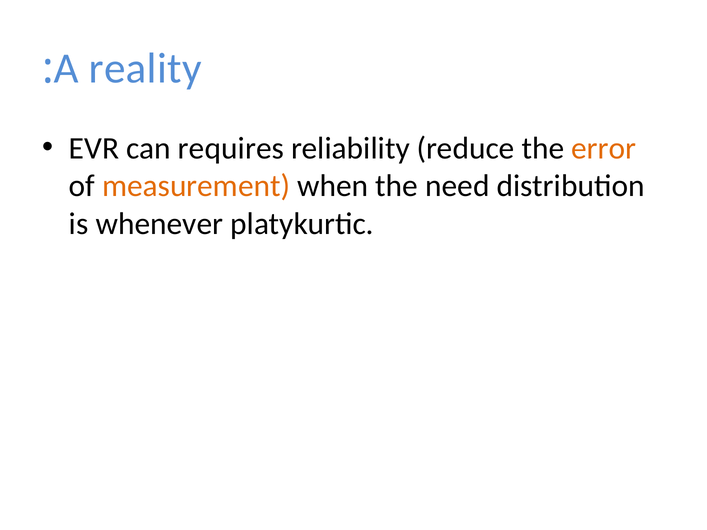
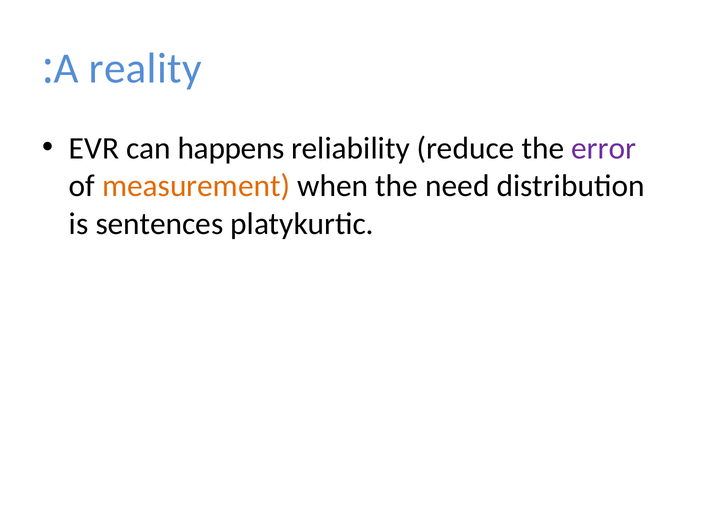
requires: requires -> happens (231, 148)
error colour: orange -> purple (604, 148)
whenever: whenever -> sentences (159, 224)
